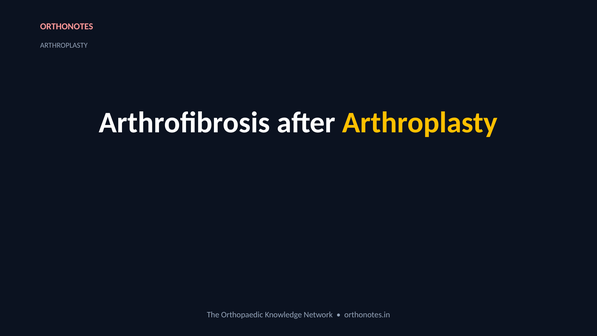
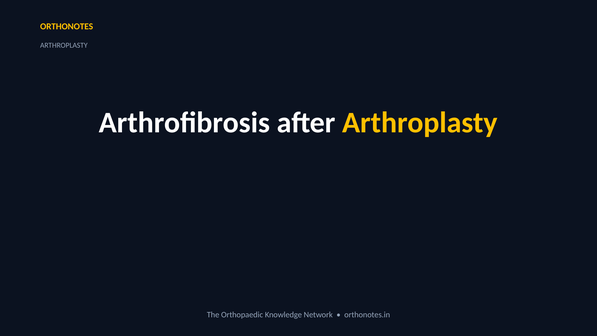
ORTHONOTES colour: pink -> yellow (67, 26)
